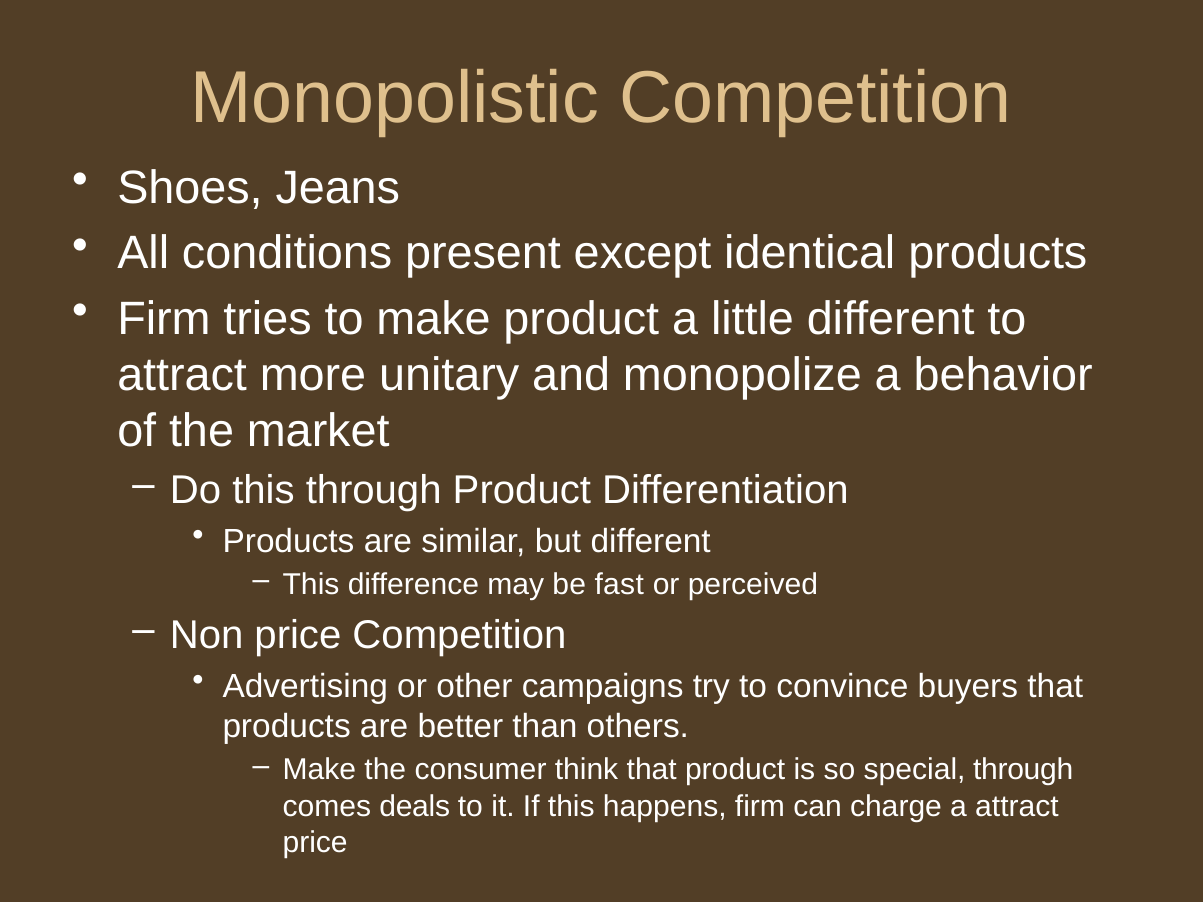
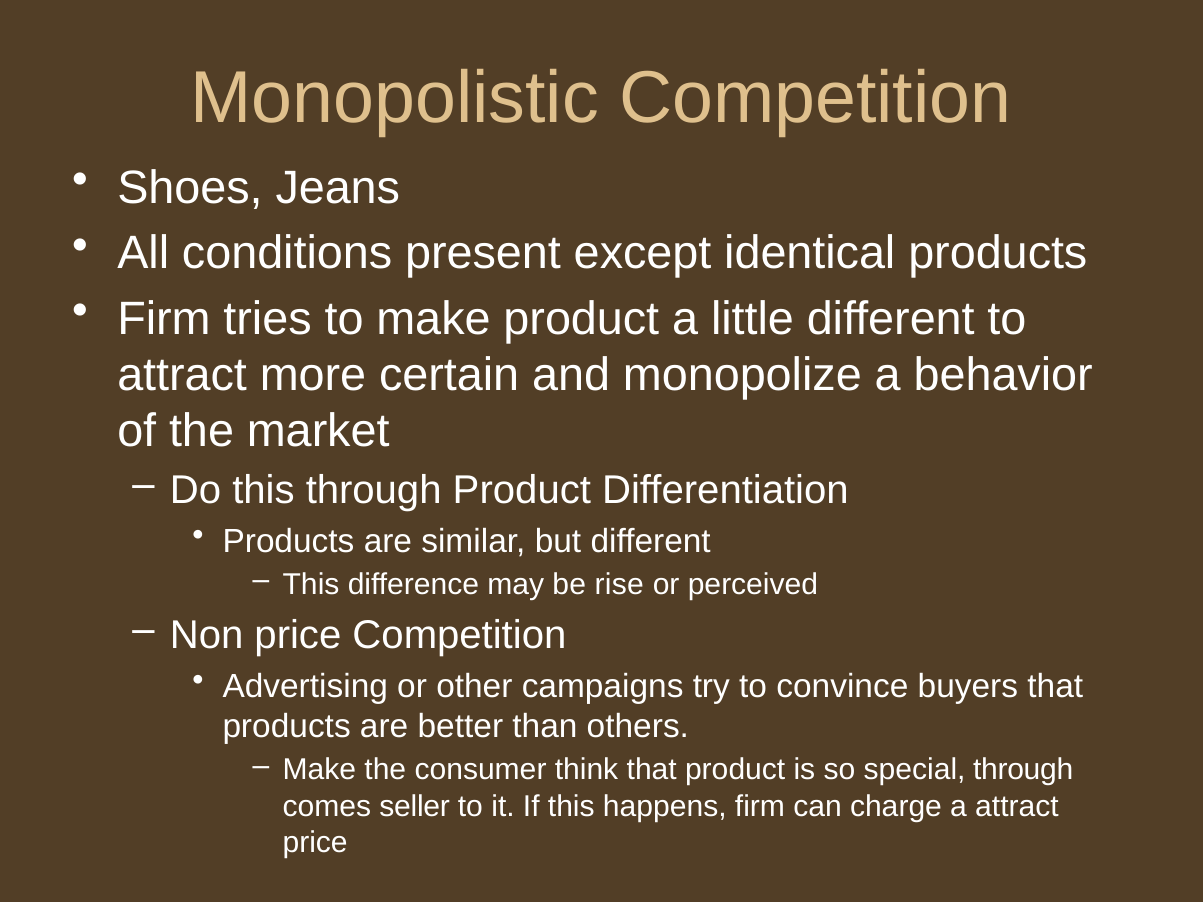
unitary: unitary -> certain (449, 375)
fast: fast -> rise (619, 585)
deals: deals -> seller (415, 806)
